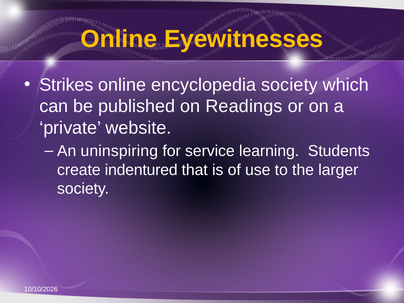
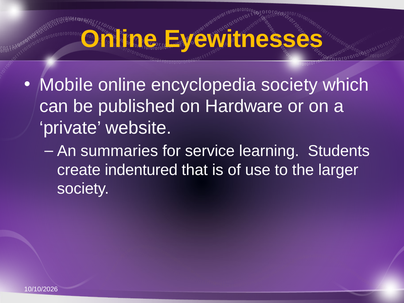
Strikes: Strikes -> Mobile (66, 85)
Readings: Readings -> Hardware (244, 106)
uninspiring: uninspiring -> summaries (119, 151)
